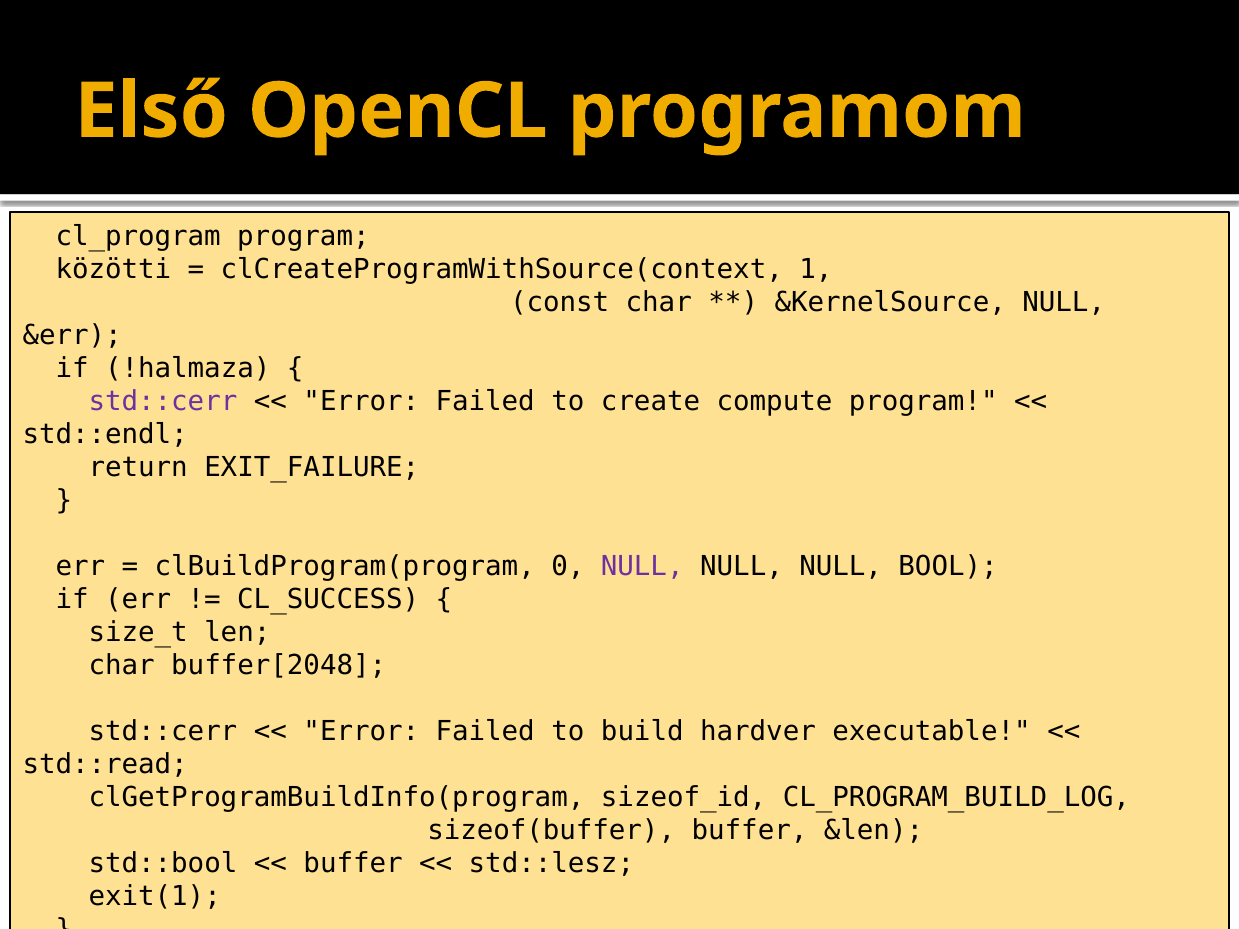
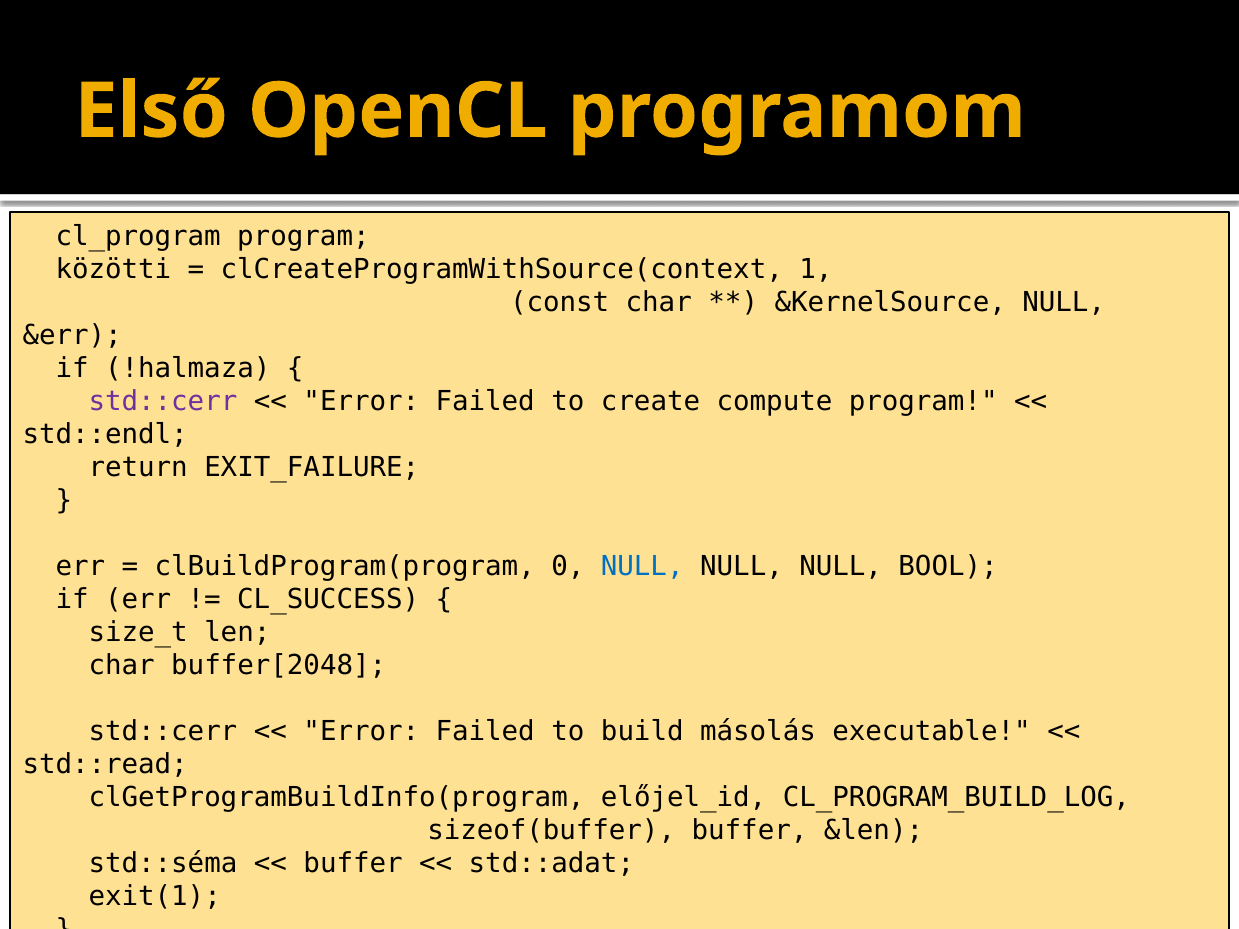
NULL colour: purple -> blue (642, 567)
hardver: hardver -> másolás (758, 732)
sizeof_id: sizeof_id -> előjel_id (684, 798)
std::bool: std::bool -> std::séma (163, 864)
std::lesz: std::lesz -> std::adat (551, 864)
